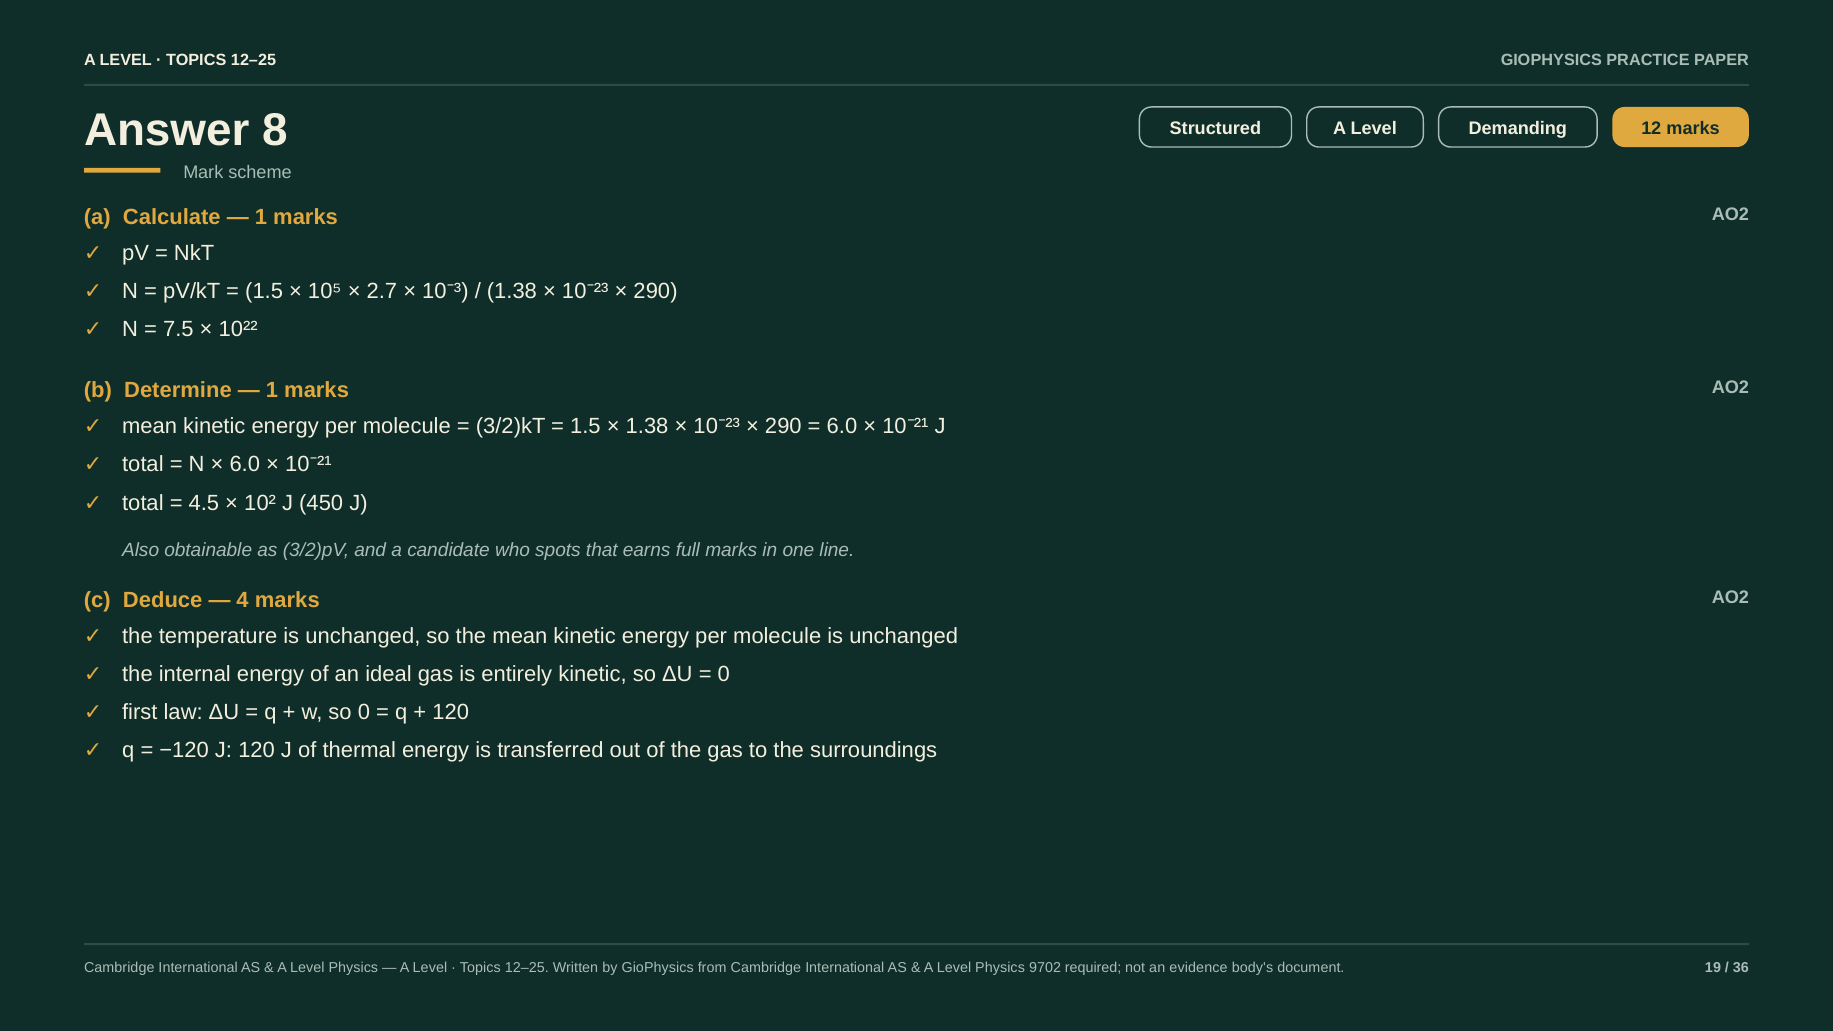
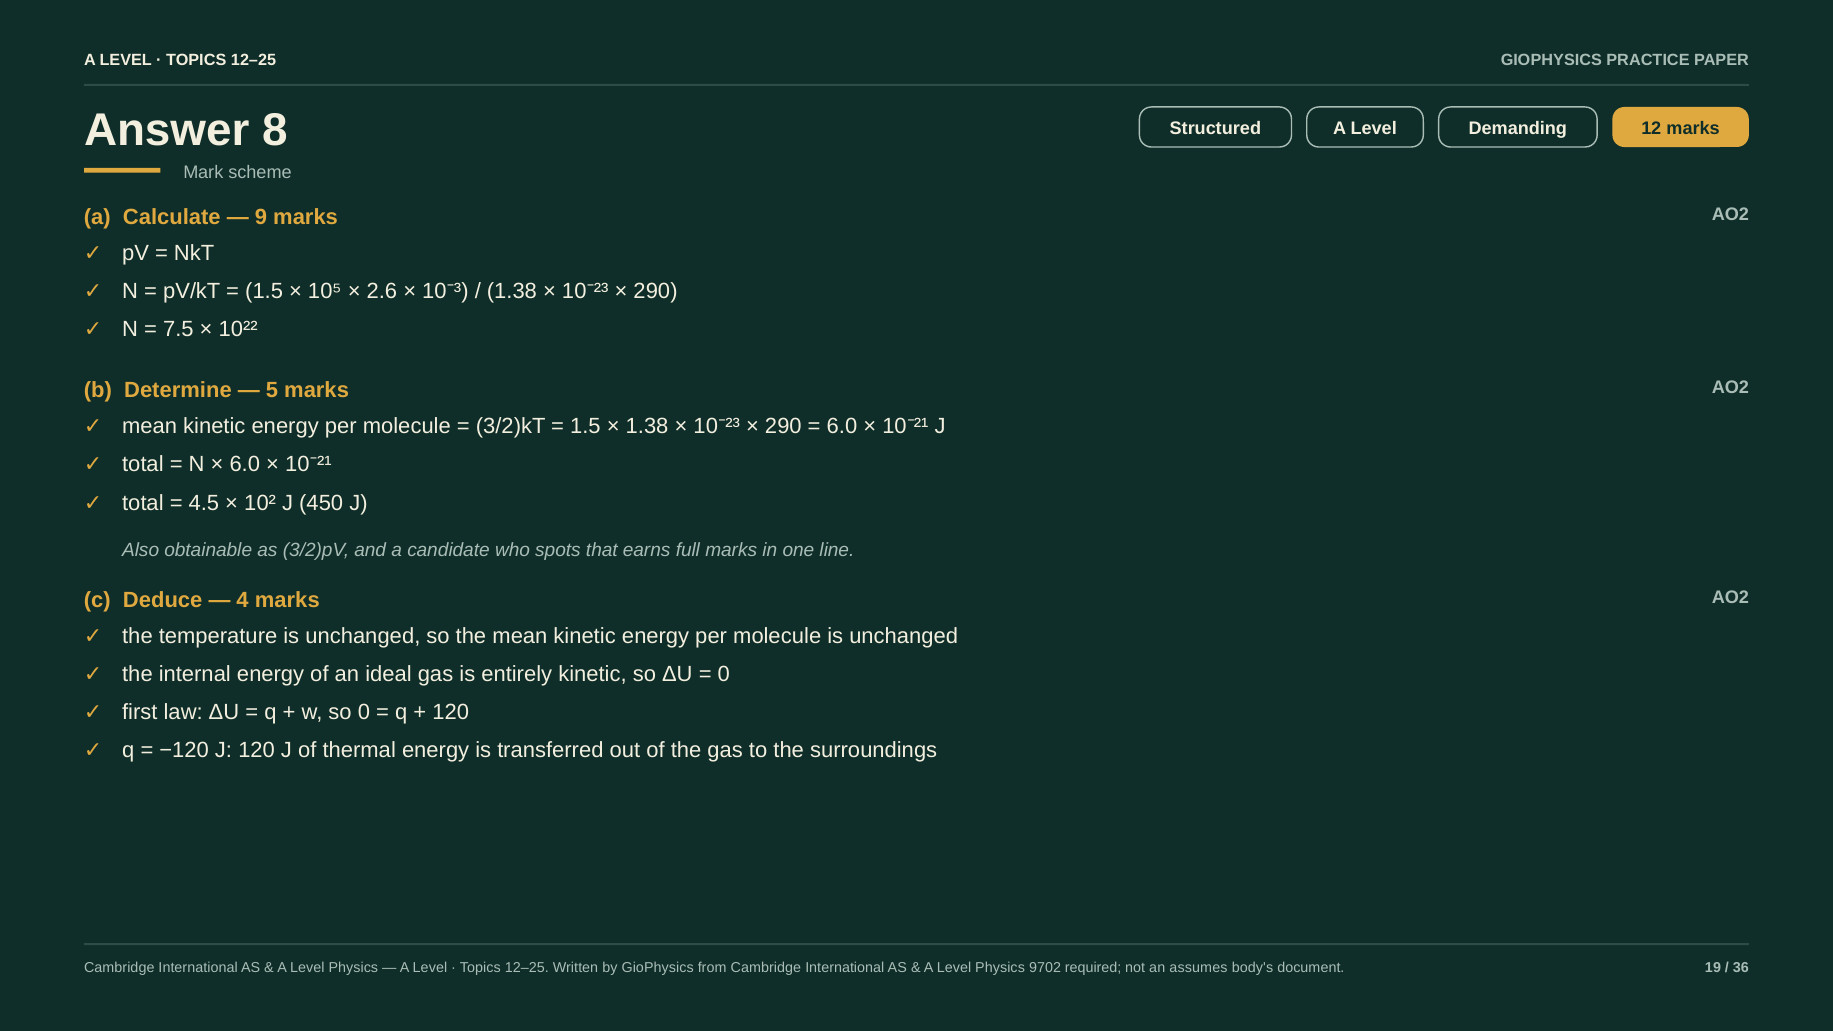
1: 1 -> 9 (261, 217)
2.7: 2.7 -> 2.6 (382, 291)
1: 1 -> 5 (272, 391)
evidence: evidence -> assumes (1199, 968)
